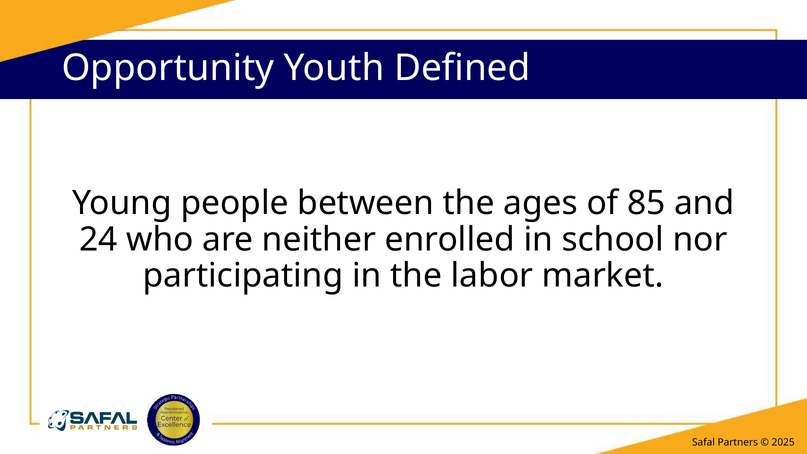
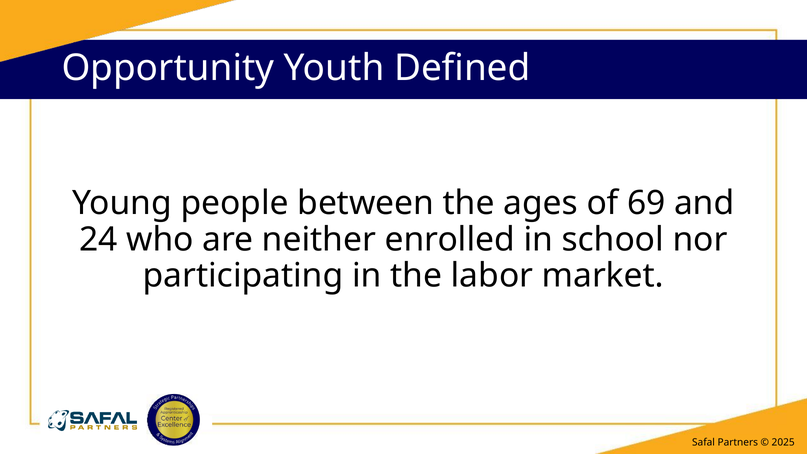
85: 85 -> 69 (646, 203)
